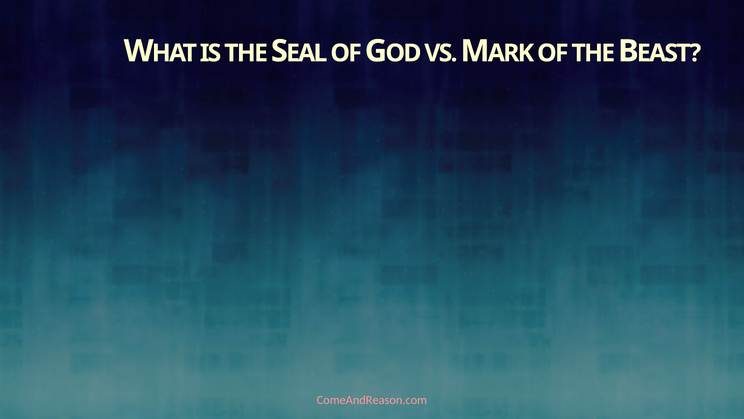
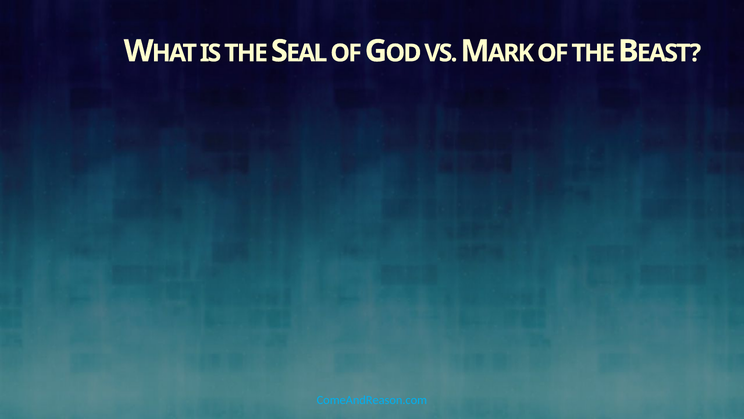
ComeAndReason.com colour: pink -> light blue (372, 400)
